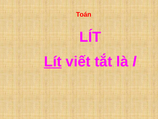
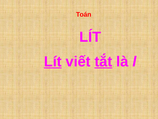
tắt underline: none -> present (103, 61)
